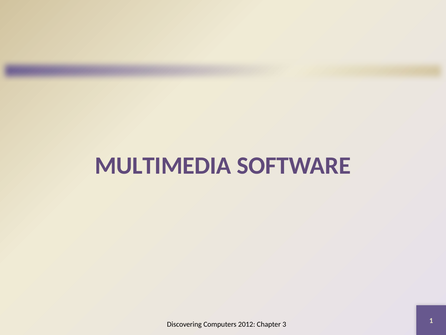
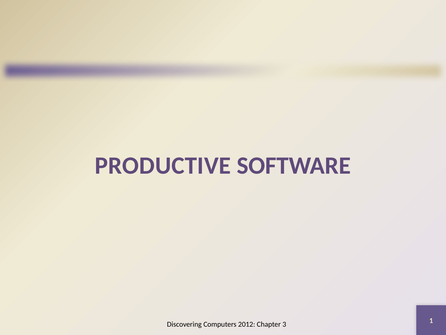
MULTIMEDIA: MULTIMEDIA -> PRODUCTIVE (163, 165)
